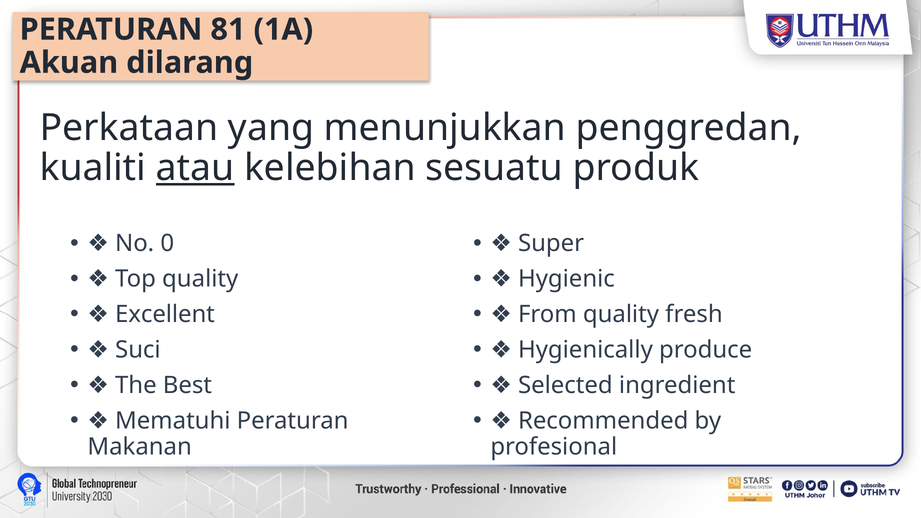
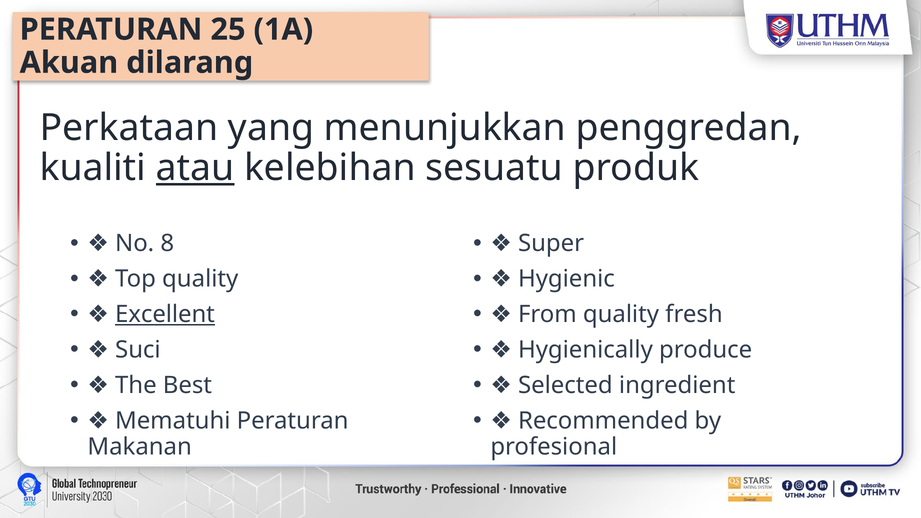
81: 81 -> 25 (228, 30)
0: 0 -> 8 (167, 243)
Excellent underline: none -> present (165, 314)
